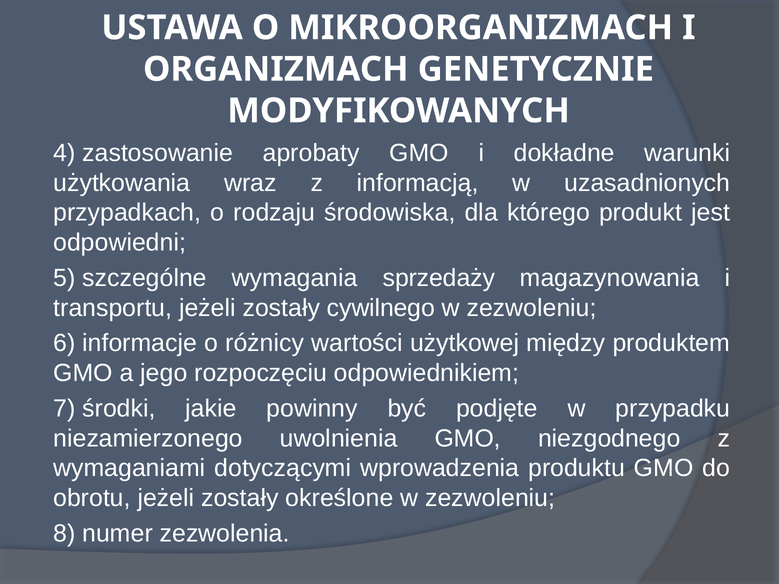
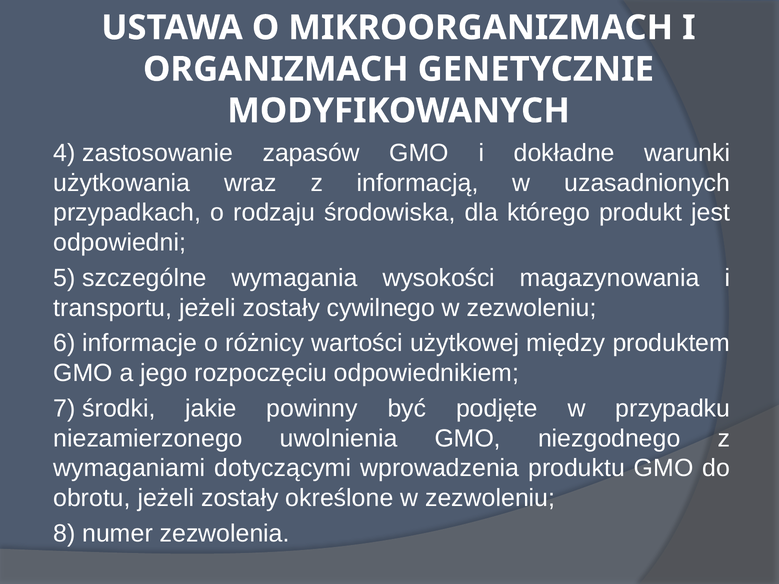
aprobaty: aprobaty -> zapasów (311, 153)
sprzedaży: sprzedaży -> wysokości (439, 278)
